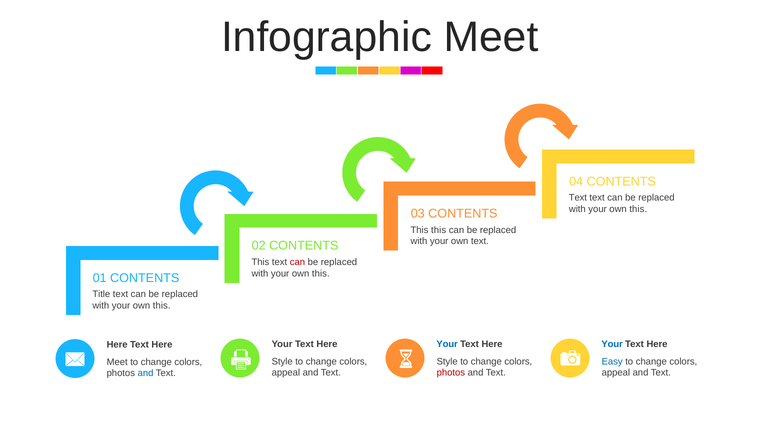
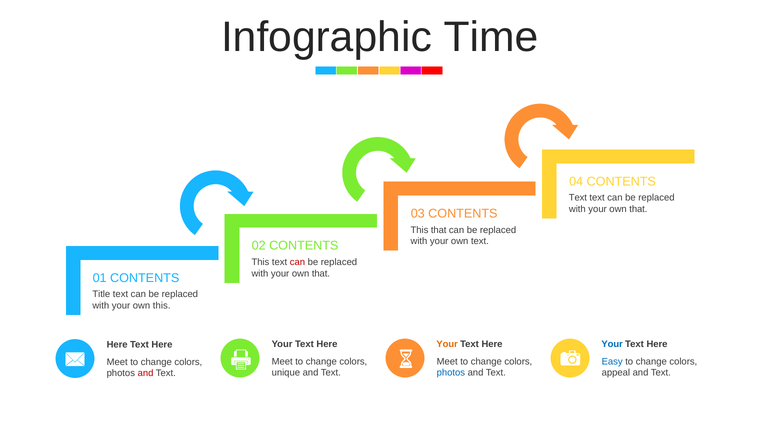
Infographic Meet: Meet -> Time (491, 37)
this: this -> that (638, 209)
This this: this -> that (439, 230)
this: this -> that (321, 274)
Your colour: blue -> orange (447, 344)
Style: Style -> Meet (282, 362)
Style: Style -> Meet (447, 362)
appeal: appeal -> unique (286, 373)
photos colour: red -> blue (451, 373)
and colour: blue -> red (146, 374)
